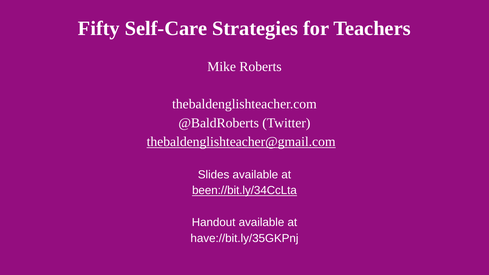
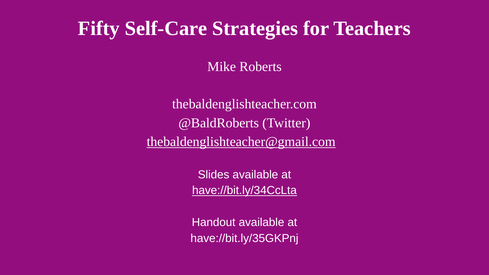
been://bit.ly/34CcLta: been://bit.ly/34CcLta -> have://bit.ly/34CcLta (244, 191)
